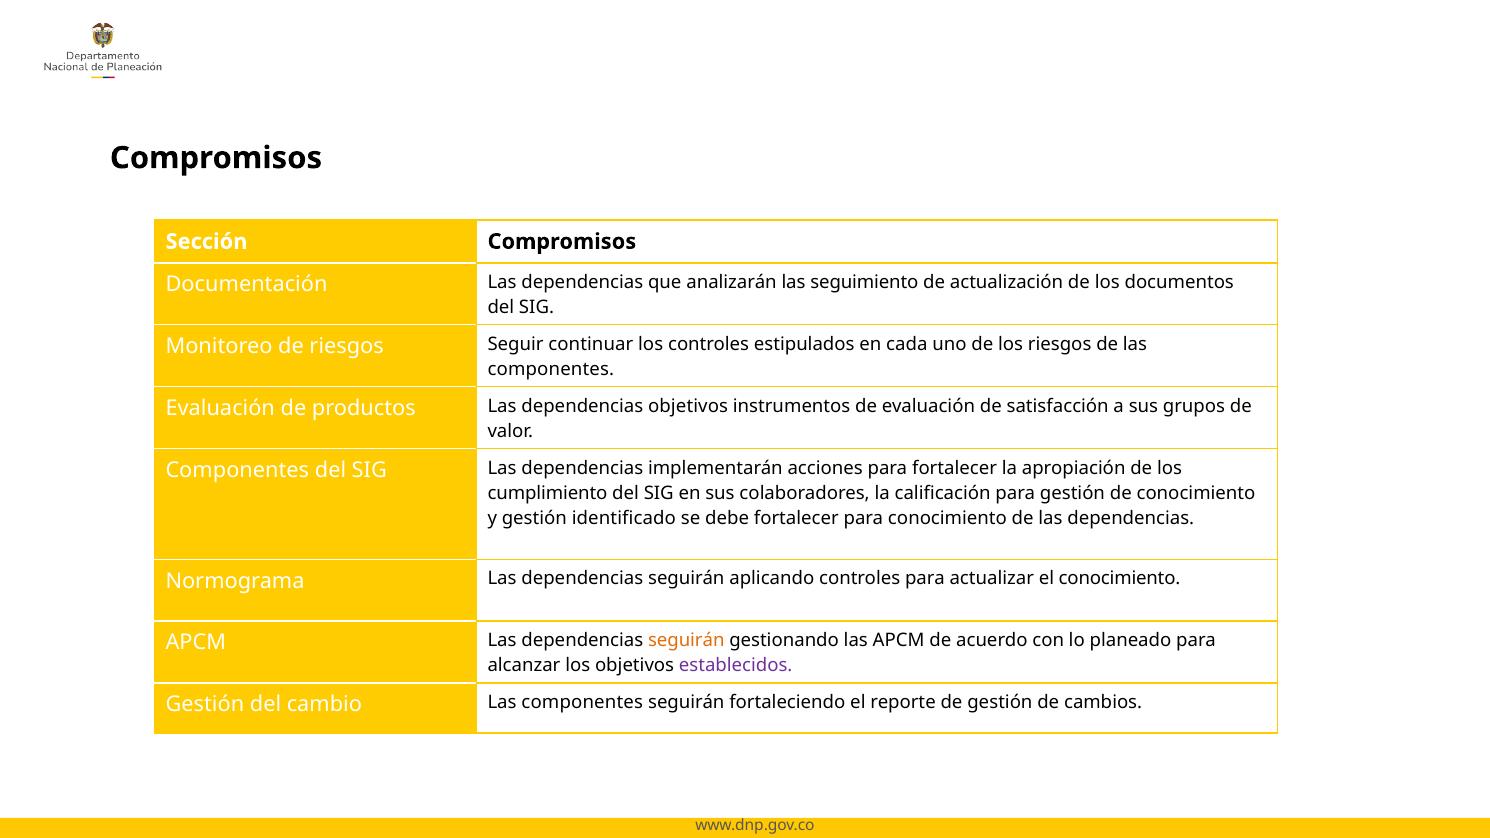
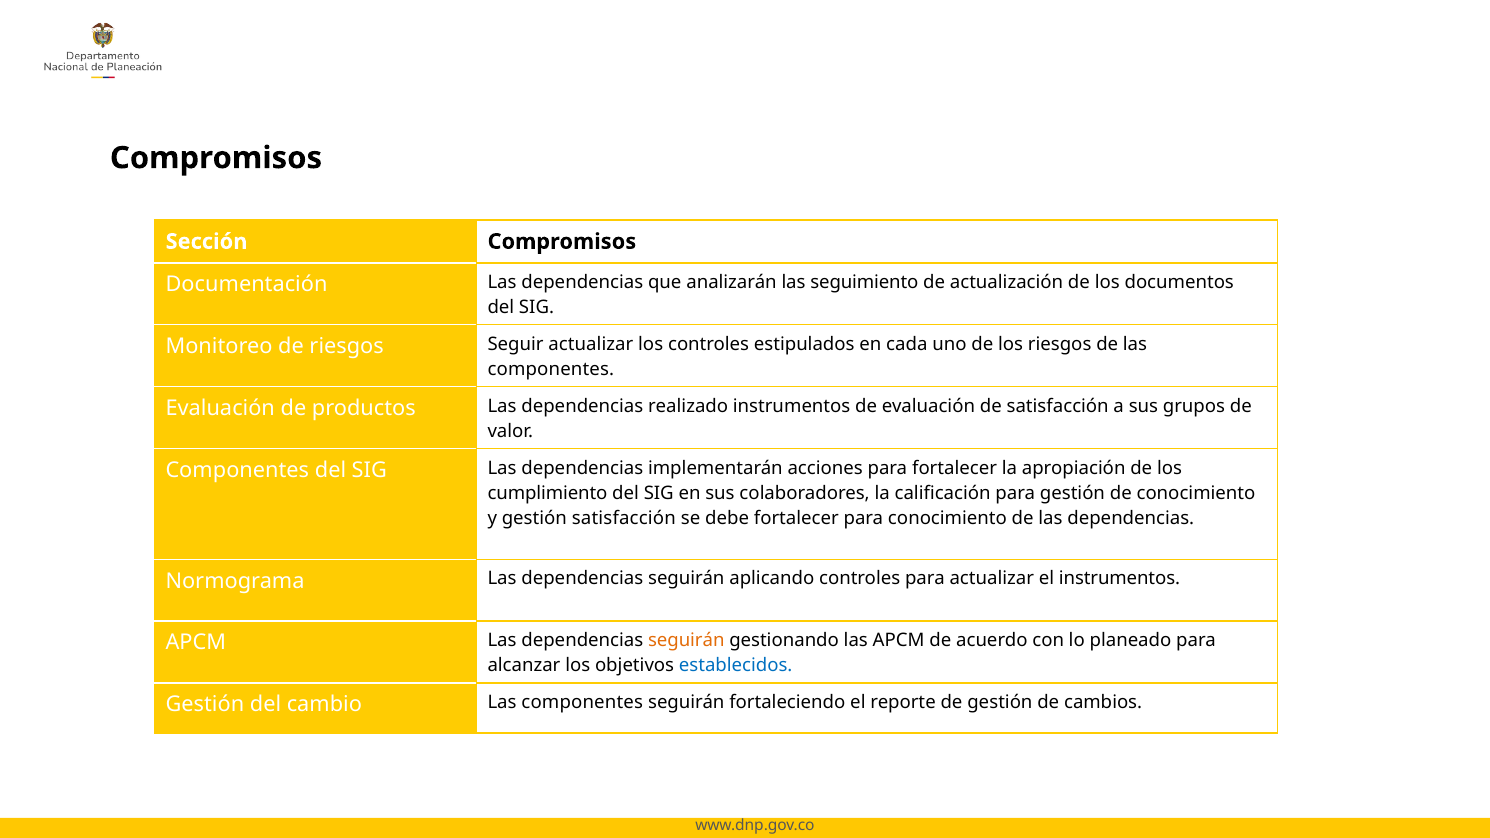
Seguir continuar: continuar -> actualizar (591, 344)
dependencias objetivos: objetivos -> realizado (688, 406)
gestión identificado: identificado -> satisfacción (624, 519)
el conocimiento: conocimiento -> instrumentos (1119, 579)
establecidos colour: purple -> blue (736, 666)
